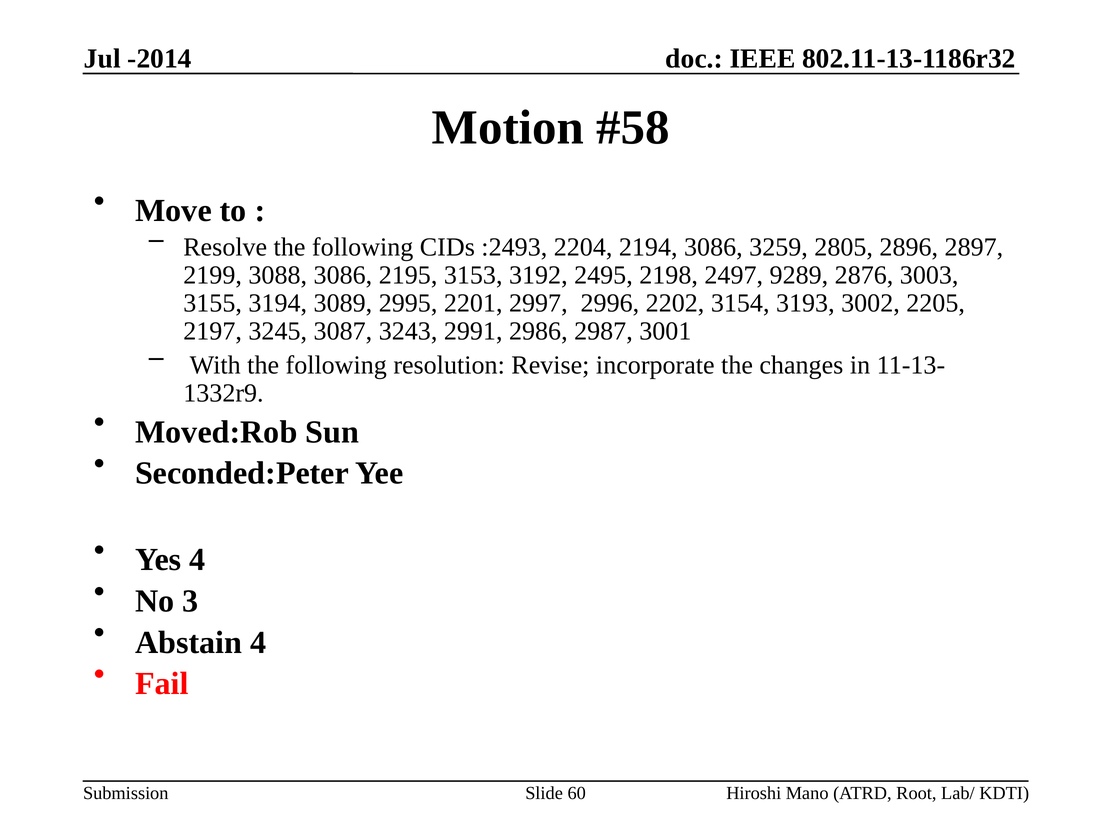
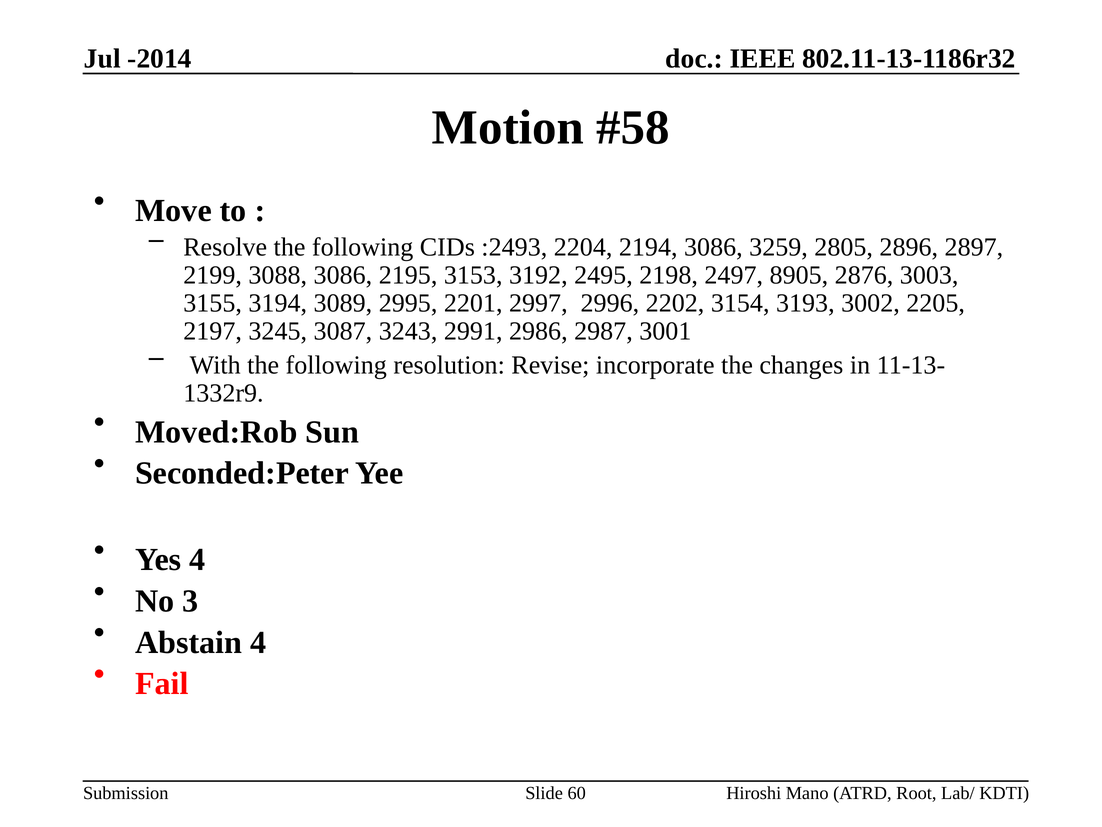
9289: 9289 -> 8905 (799, 275)
